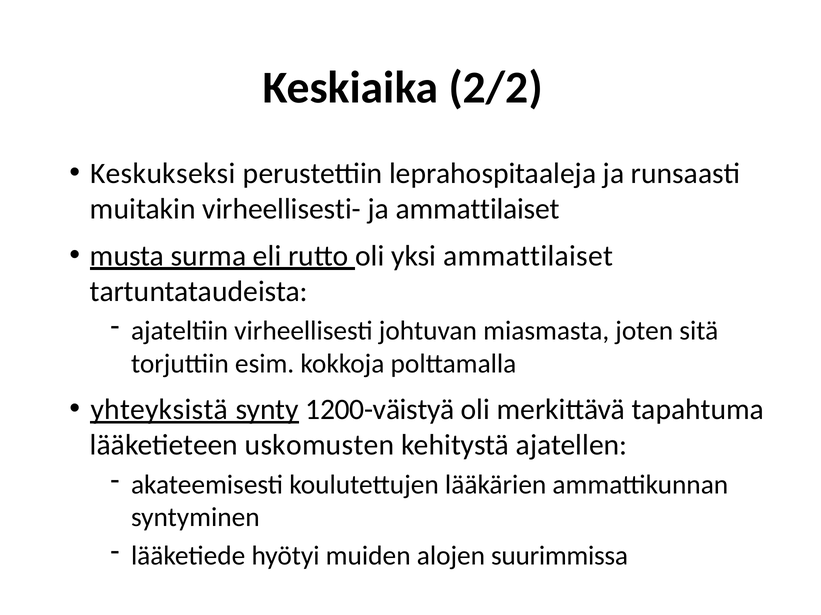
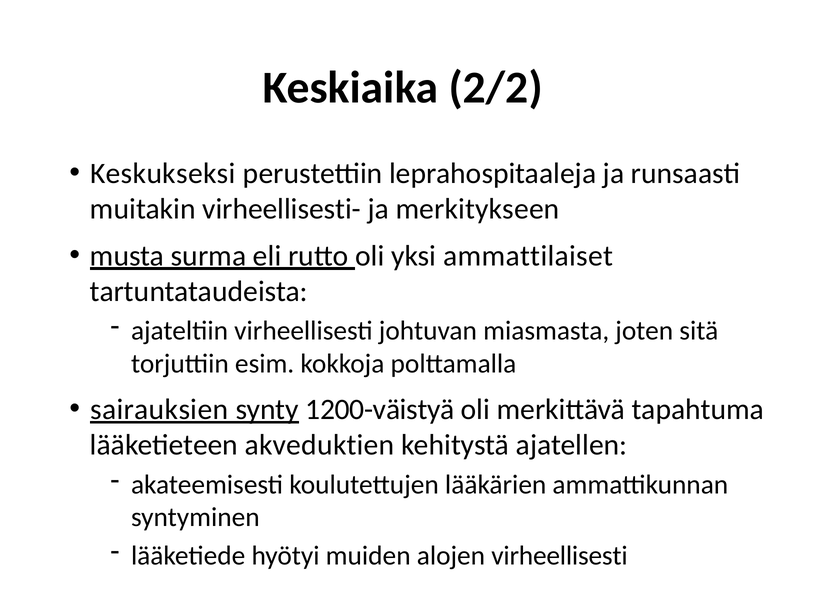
ja ammattilaiset: ammattilaiset -> merkitykseen (478, 209)
yhteyksistä: yhteyksistä -> sairauksien (159, 410)
uskomusten: uskomusten -> akveduktien (320, 446)
alojen suurimmissa: suurimmissa -> virheellisesti (559, 557)
